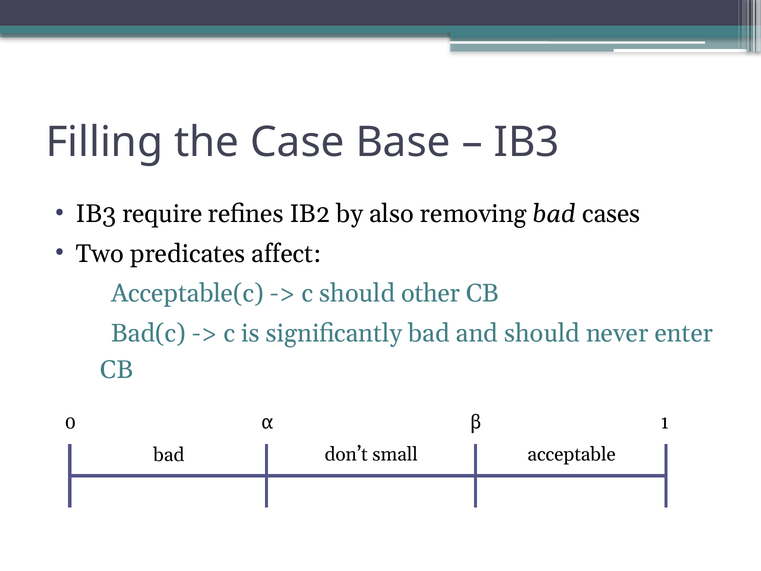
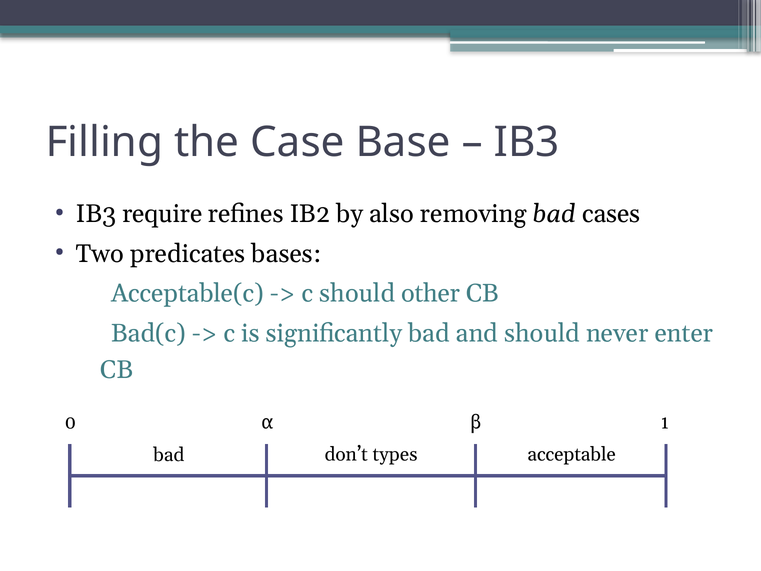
affect: affect -> bases (286, 254)
small: small -> types (395, 454)
